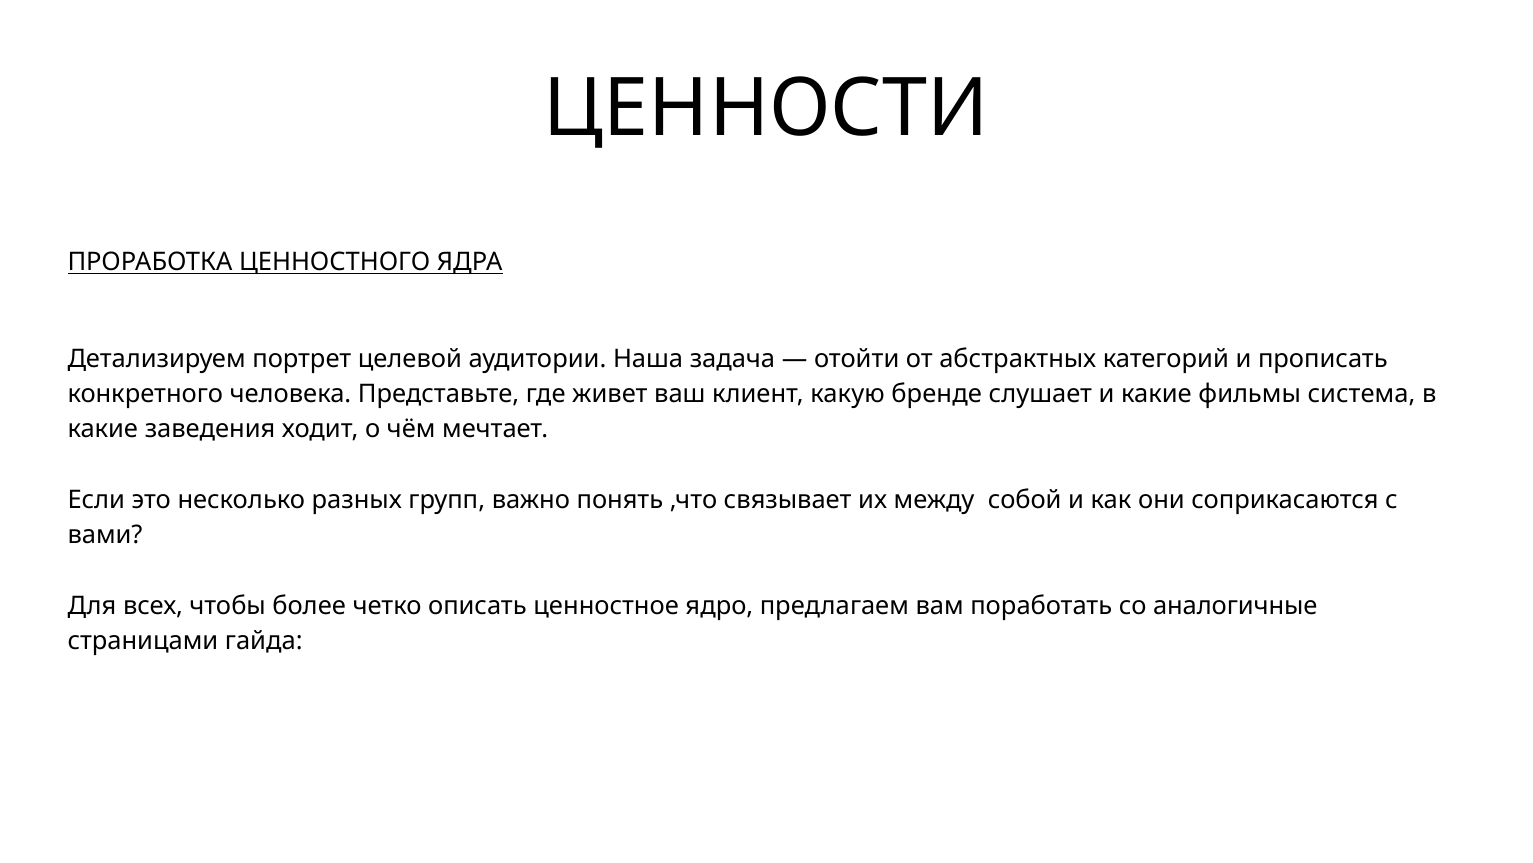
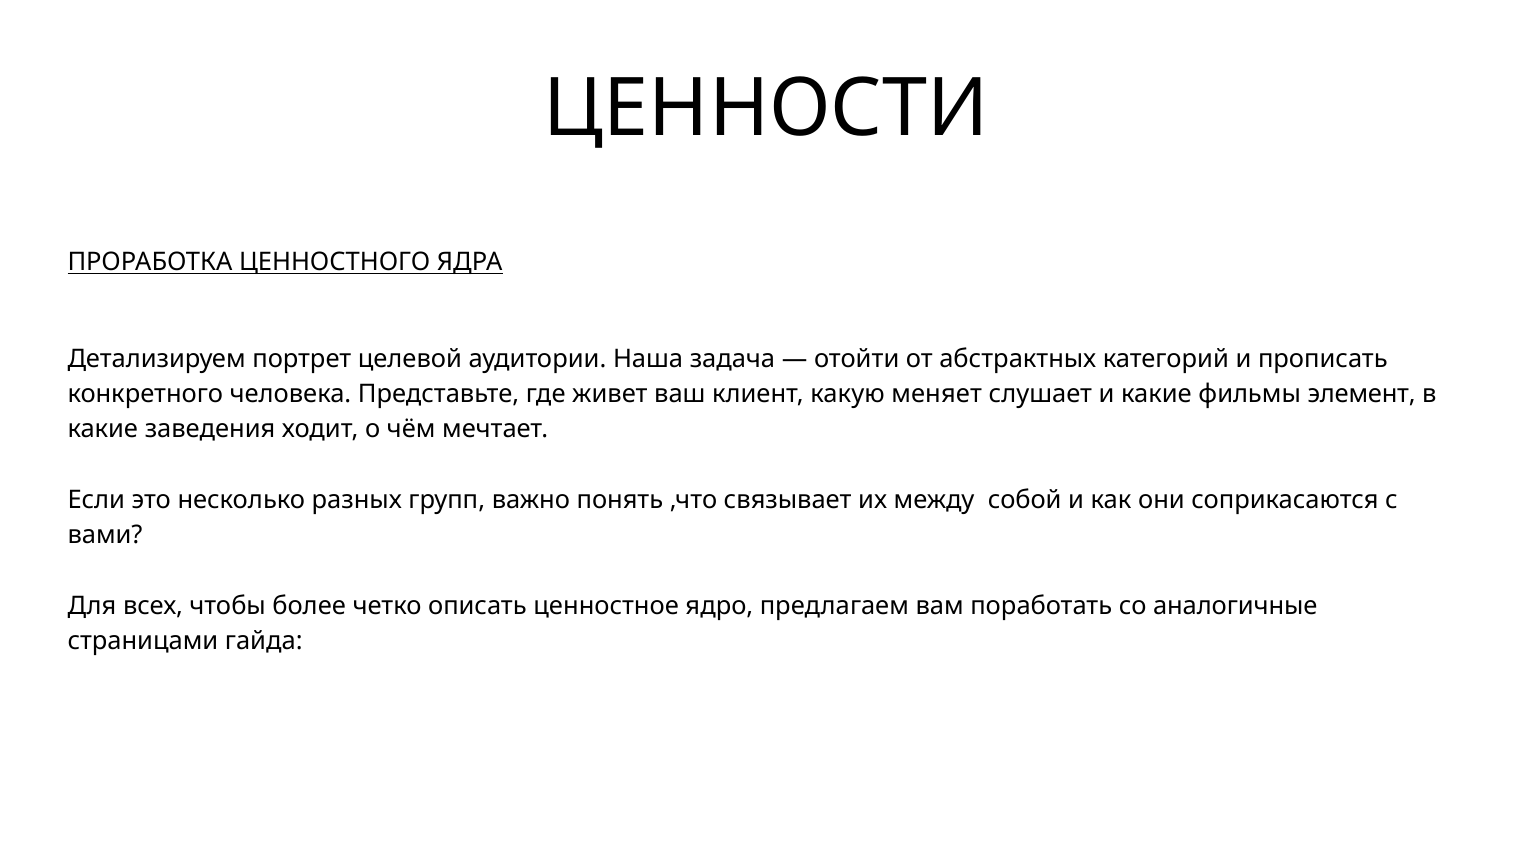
бренде: бренде -> меняет (937, 394)
система: система -> элемент (1362, 394)
